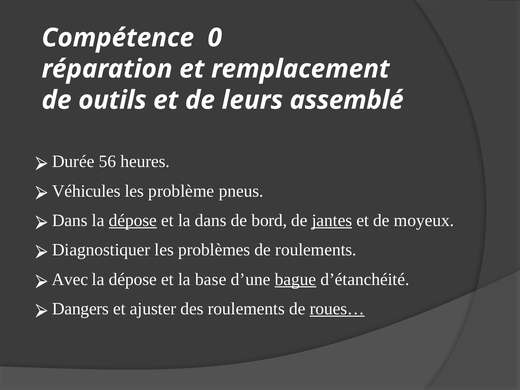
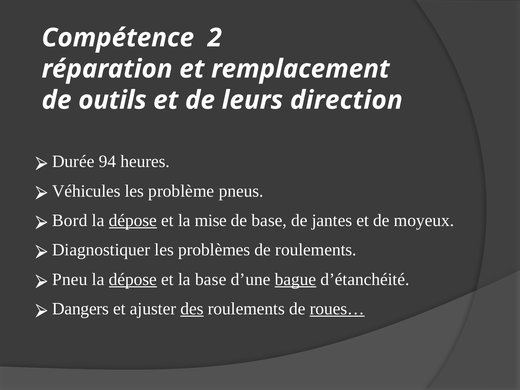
0: 0 -> 2 (215, 38)
assemblé: assemblé -> direction (346, 100)
56: 56 -> 94 (107, 162)
Dans: Dans -> Bord (70, 220)
la dans: dans -> mise (211, 220)
de bord: bord -> base (269, 220)
jantes underline: present -> none (332, 220)
Avec: Avec -> Pneu (70, 279)
dépose underline: none -> present (133, 279)
des underline: none -> present (192, 309)
